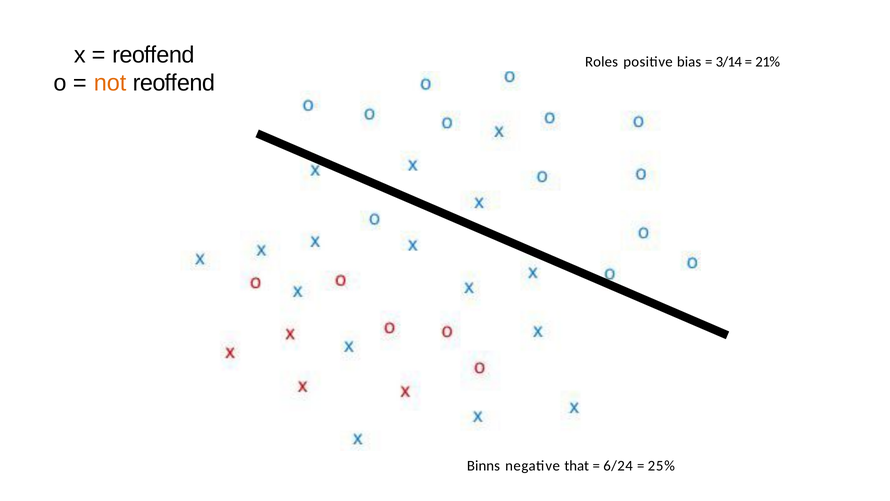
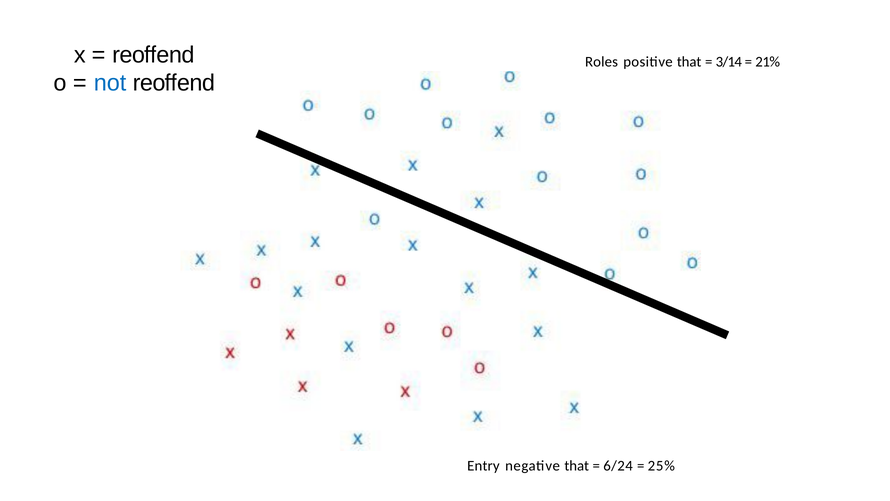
positive bias: bias -> that (689, 62)
not colour: orange -> blue (110, 83)
Binns: Binns -> Entry (483, 466)
